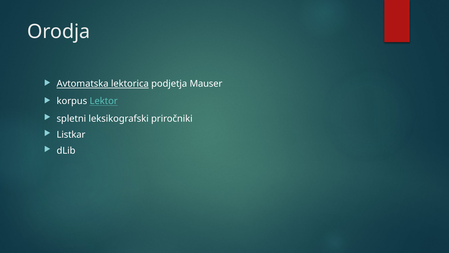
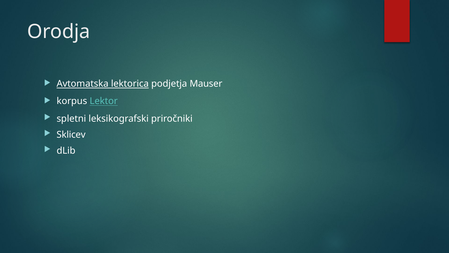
Listkar: Listkar -> Sklicev (71, 134)
